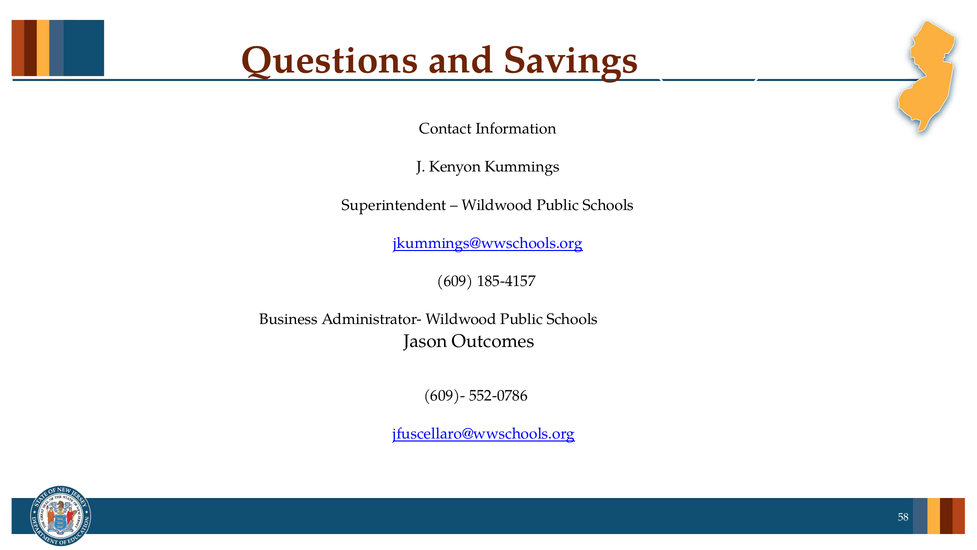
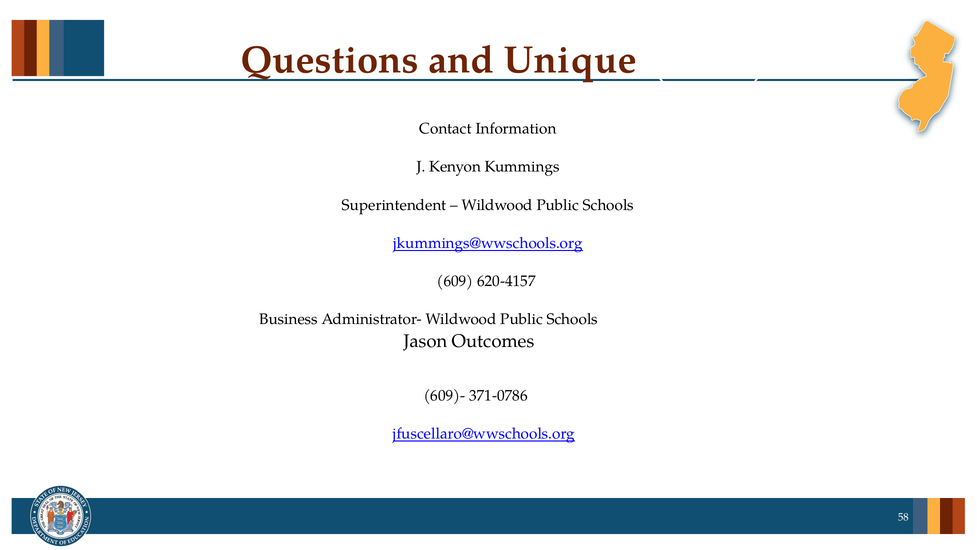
Savings: Savings -> Unique (570, 60)
185-4157: 185-4157 -> 620-4157 (506, 281)
552-0786: 552-0786 -> 371-0786 (498, 395)
